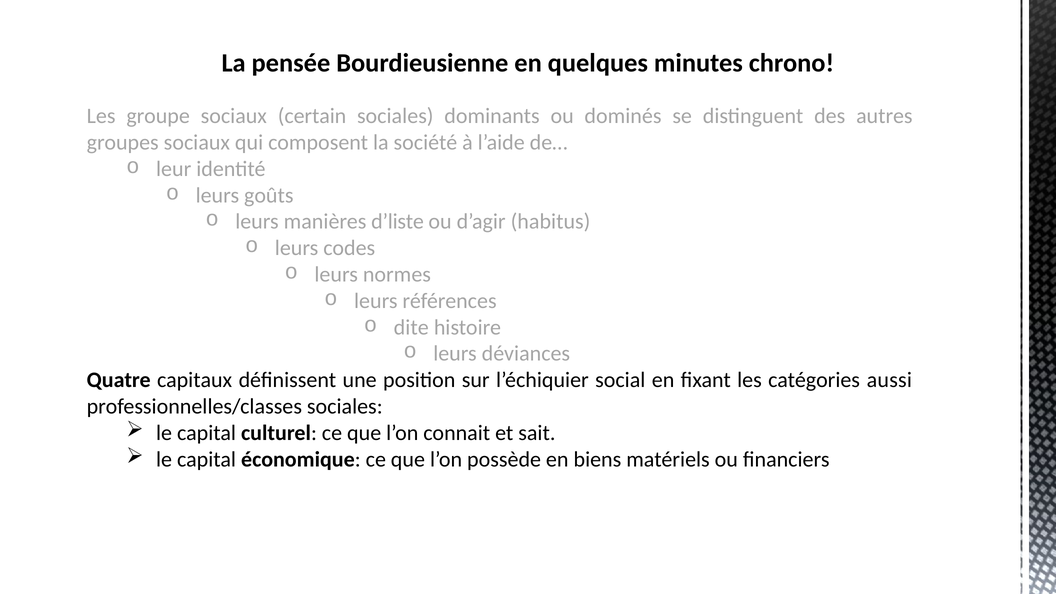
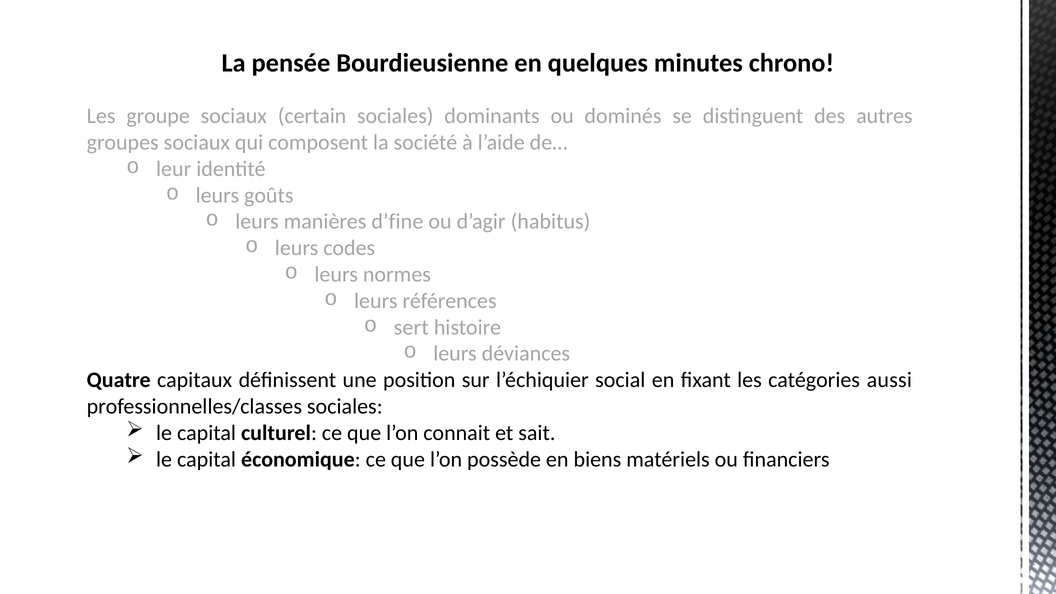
d’liste: d’liste -> d’fine (397, 222)
dite: dite -> sert (411, 327)
